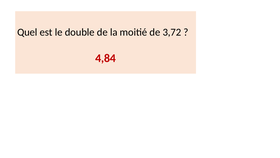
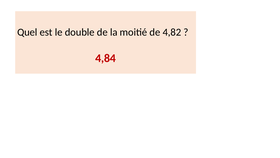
3,72: 3,72 -> 4,82 (172, 32)
